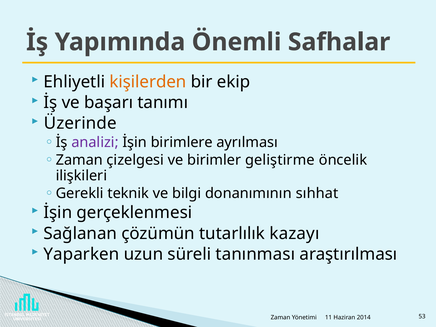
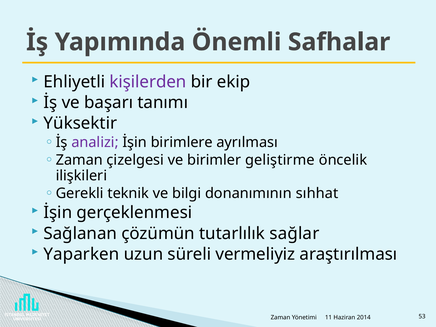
kişilerden colour: orange -> purple (148, 82)
Üzerinde: Üzerinde -> Yüksektir (80, 123)
kazayı: kazayı -> sağlar (294, 233)
tanınması: tanınması -> vermeliyiz (255, 254)
